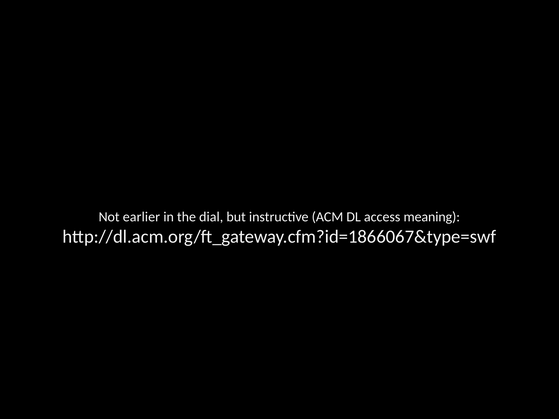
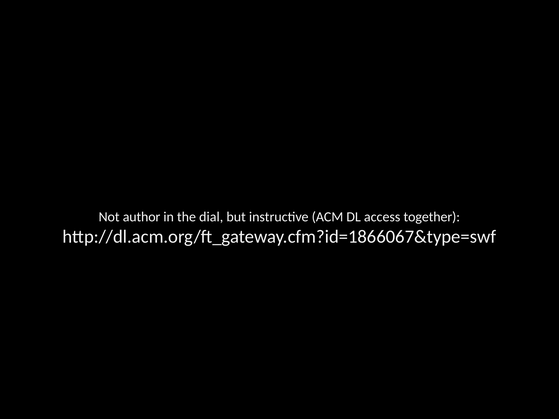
earlier: earlier -> author (142, 217)
meaning: meaning -> together (432, 217)
